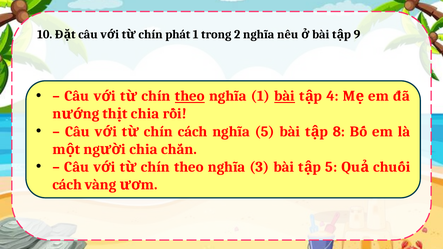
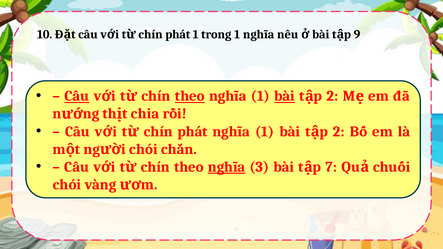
trong 2: 2 -> 1 (237, 34)
Câu underline: none -> present (77, 96)
4: 4 -> 2 (332, 96)
cách: cách -> phát (193, 132)
5: 5 -> 1 (265, 132)
8: 8 -> 2 (339, 132)
chia: chia -> chói (143, 149)
nghĩa underline: none -> present (227, 167)
5: 5 -> 7 (331, 167)
cách: cách -> chói (67, 185)
